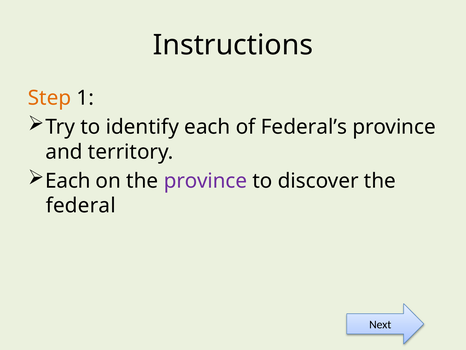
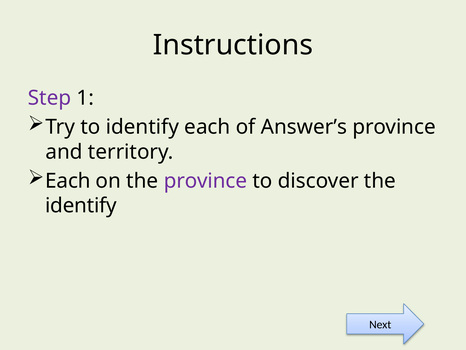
Step colour: orange -> purple (50, 98)
Federal’s: Federal’s -> Answer’s (304, 127)
federal: federal -> identify (81, 205)
